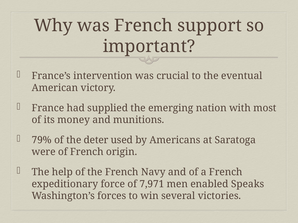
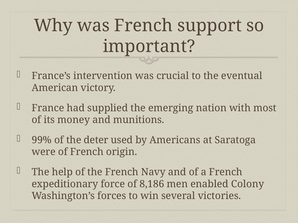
79%: 79% -> 99% (42, 140)
7,971: 7,971 -> 8,186 (152, 184)
Speaks: Speaks -> Colony (248, 184)
